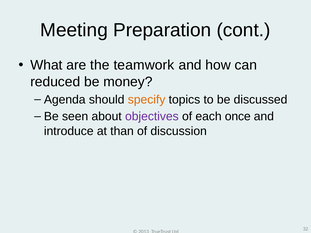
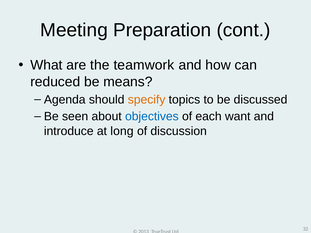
money: money -> means (128, 82)
objectives colour: purple -> blue (152, 117)
once: once -> want (238, 117)
than: than -> long (122, 131)
